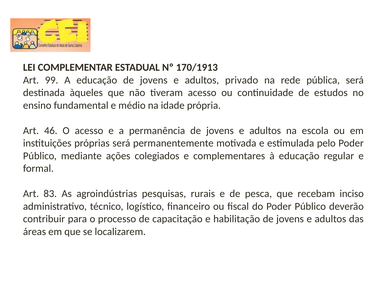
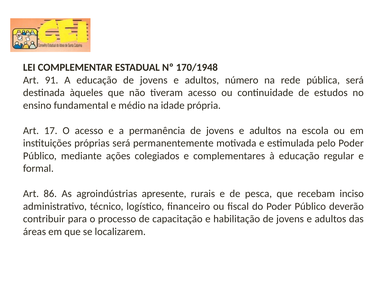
170/1913: 170/1913 -> 170/1948 (197, 67)
99: 99 -> 91 (52, 80)
privado: privado -> número (242, 80)
46: 46 -> 17 (51, 130)
83: 83 -> 86 (50, 193)
pesquisas: pesquisas -> apresente (164, 193)
